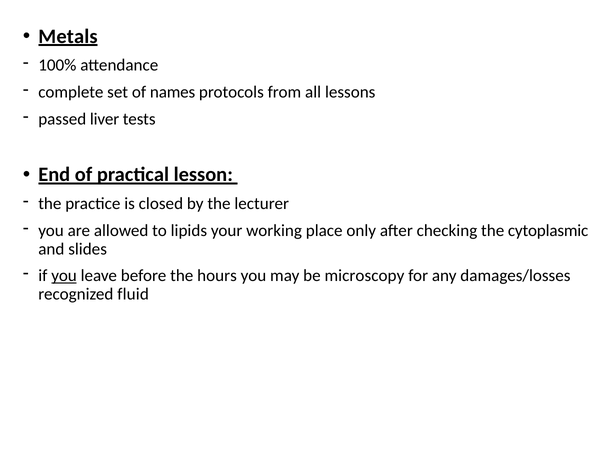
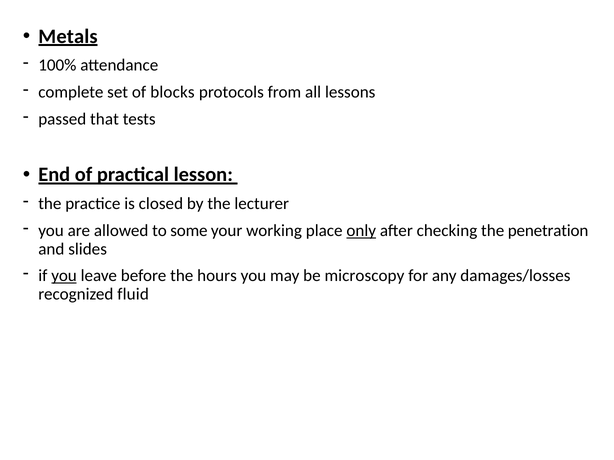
names: names -> blocks (172, 92)
liver: liver -> that (104, 119)
lipids: lipids -> some (189, 231)
only underline: none -> present (361, 231)
cytoplasmic: cytoplasmic -> penetration (548, 231)
